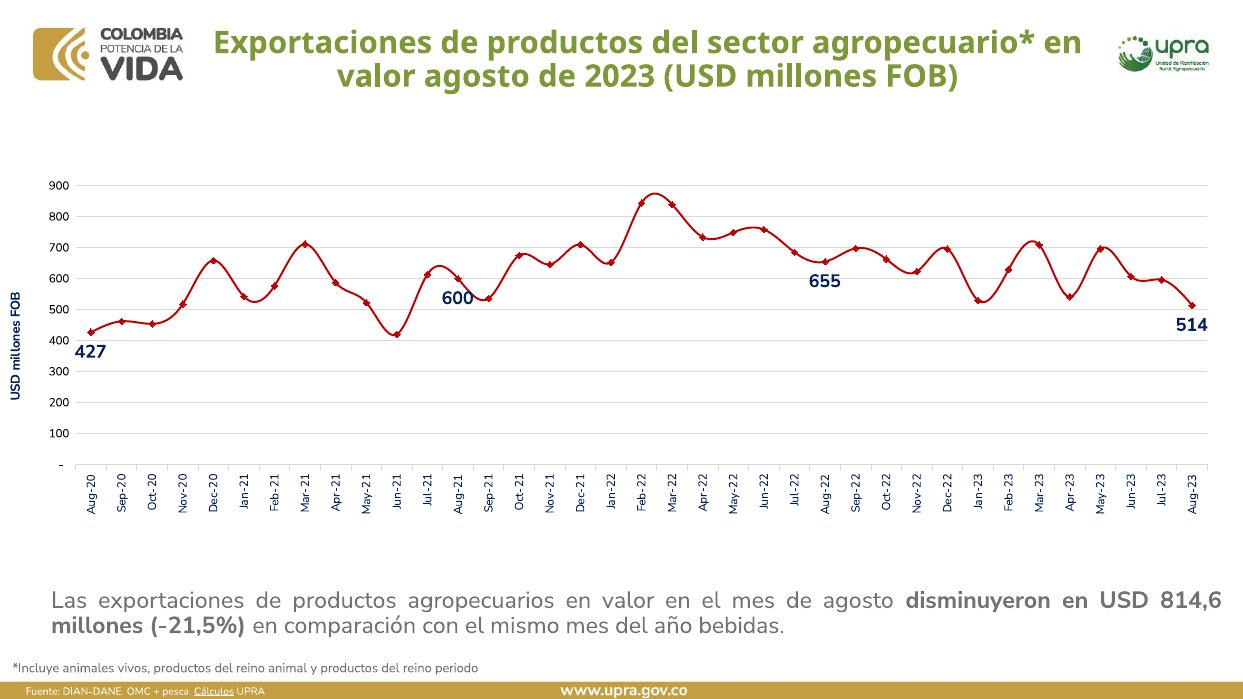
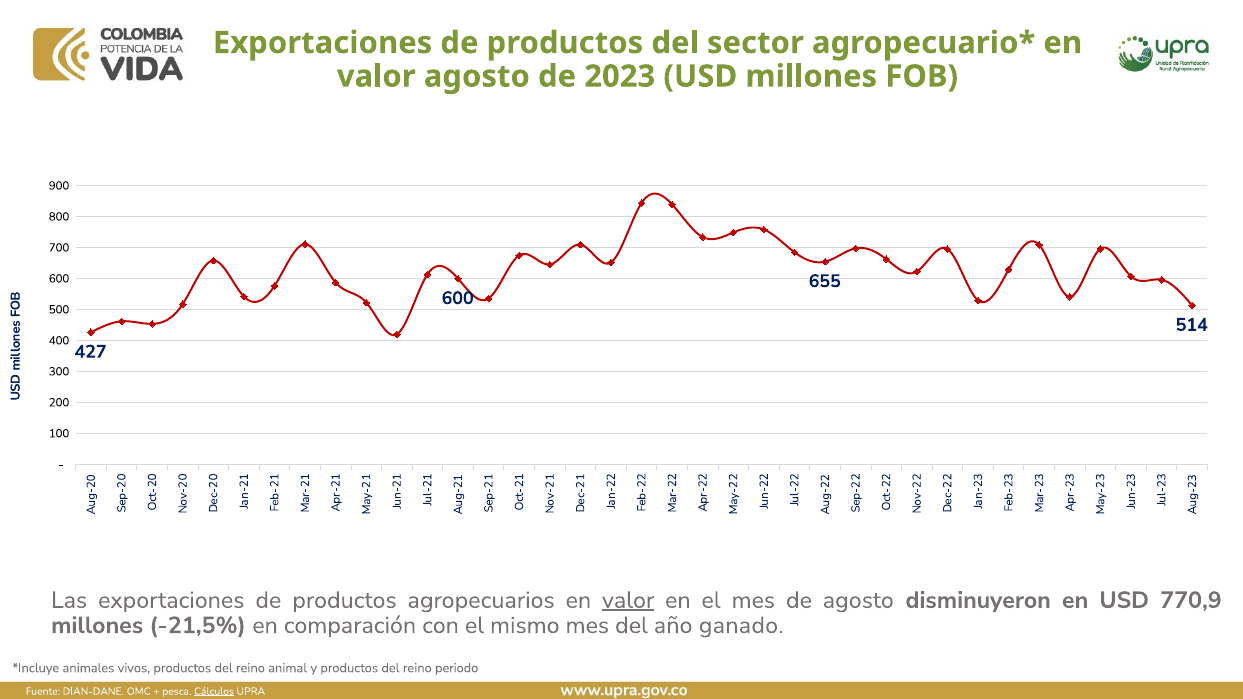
valor underline: none -> present (628, 600)
814,6: 814,6 -> 770,9 (1191, 600)
bebidas: bebidas -> ganado (741, 625)
